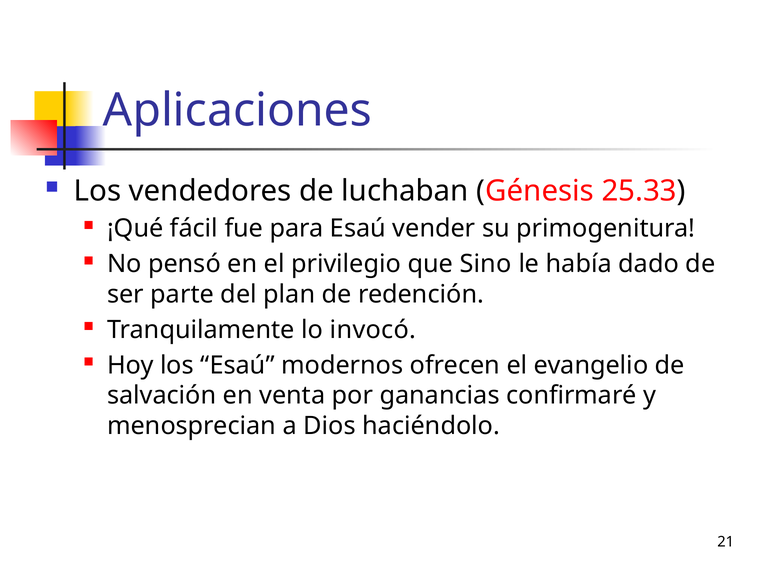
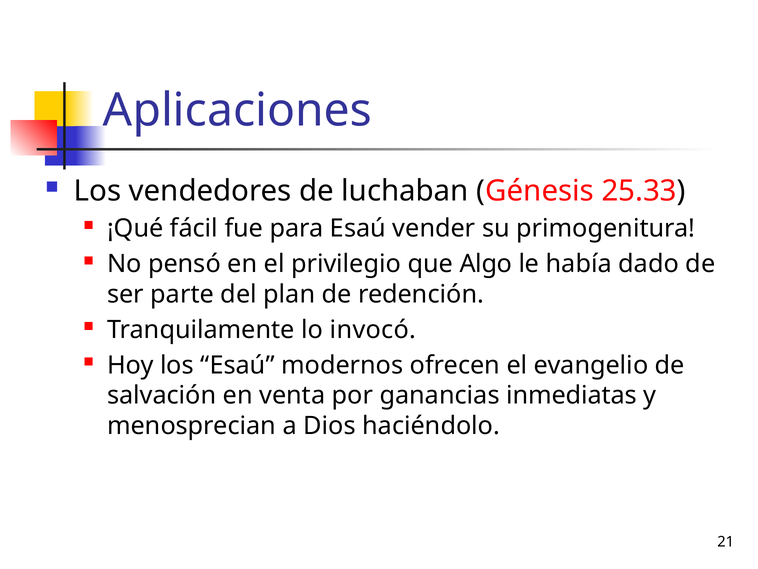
Sino: Sino -> Algo (486, 264)
confirmaré: confirmaré -> inmediatas (571, 395)
